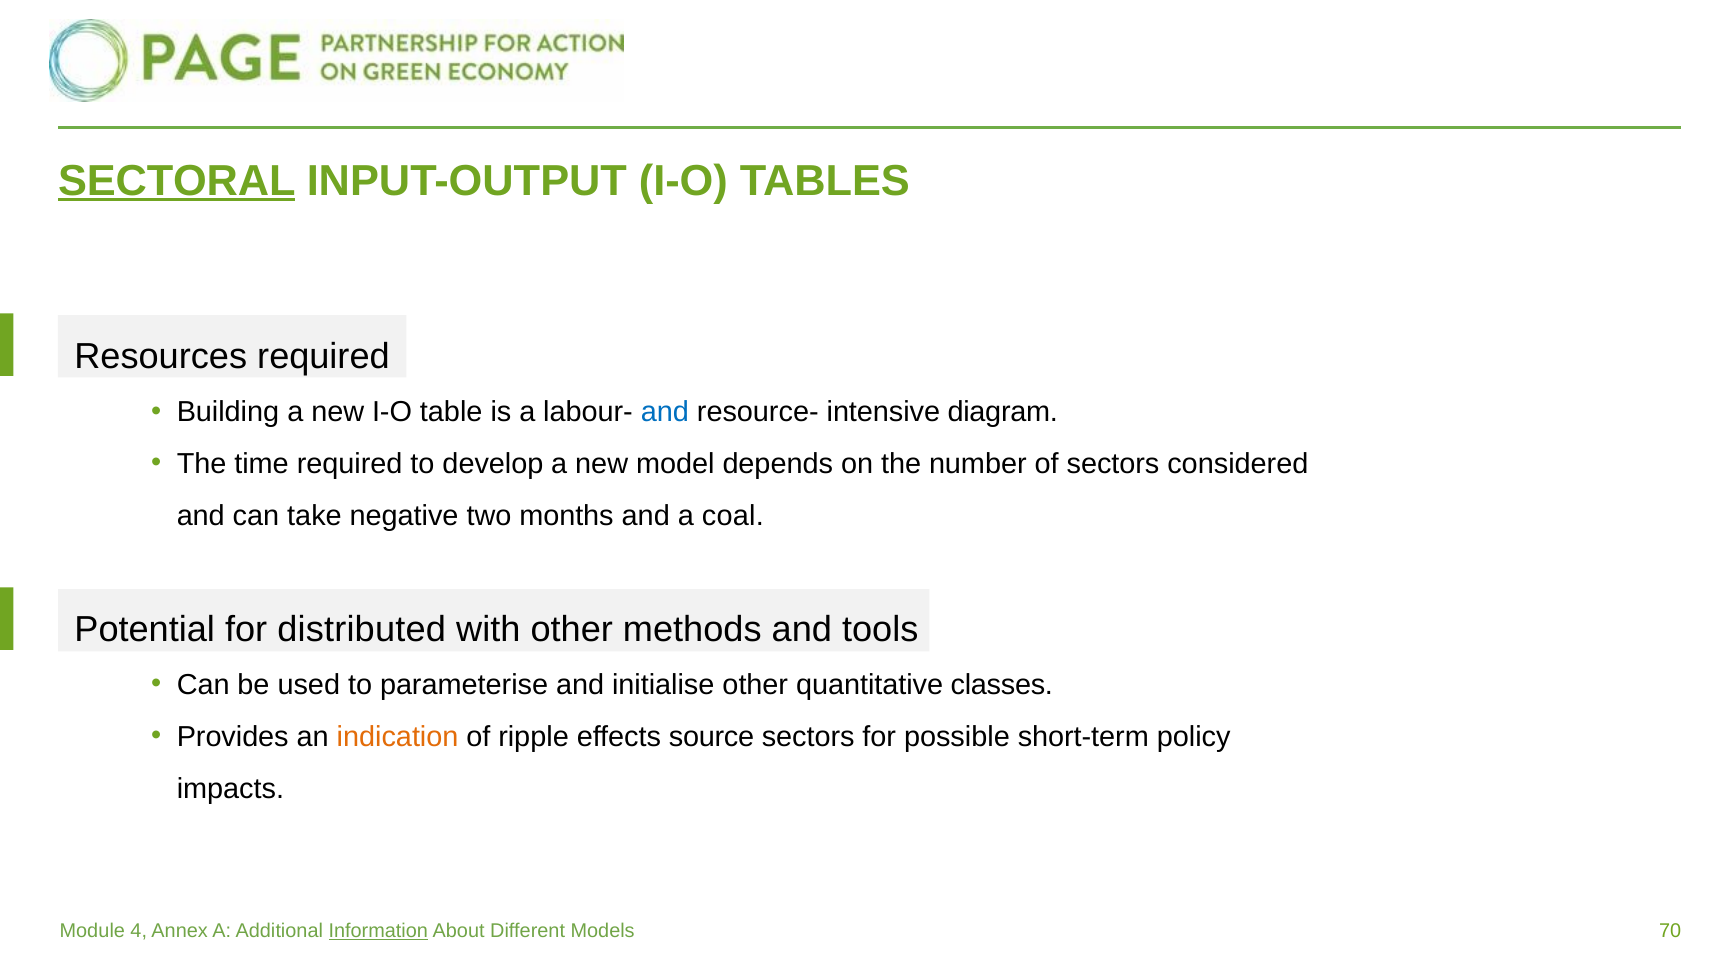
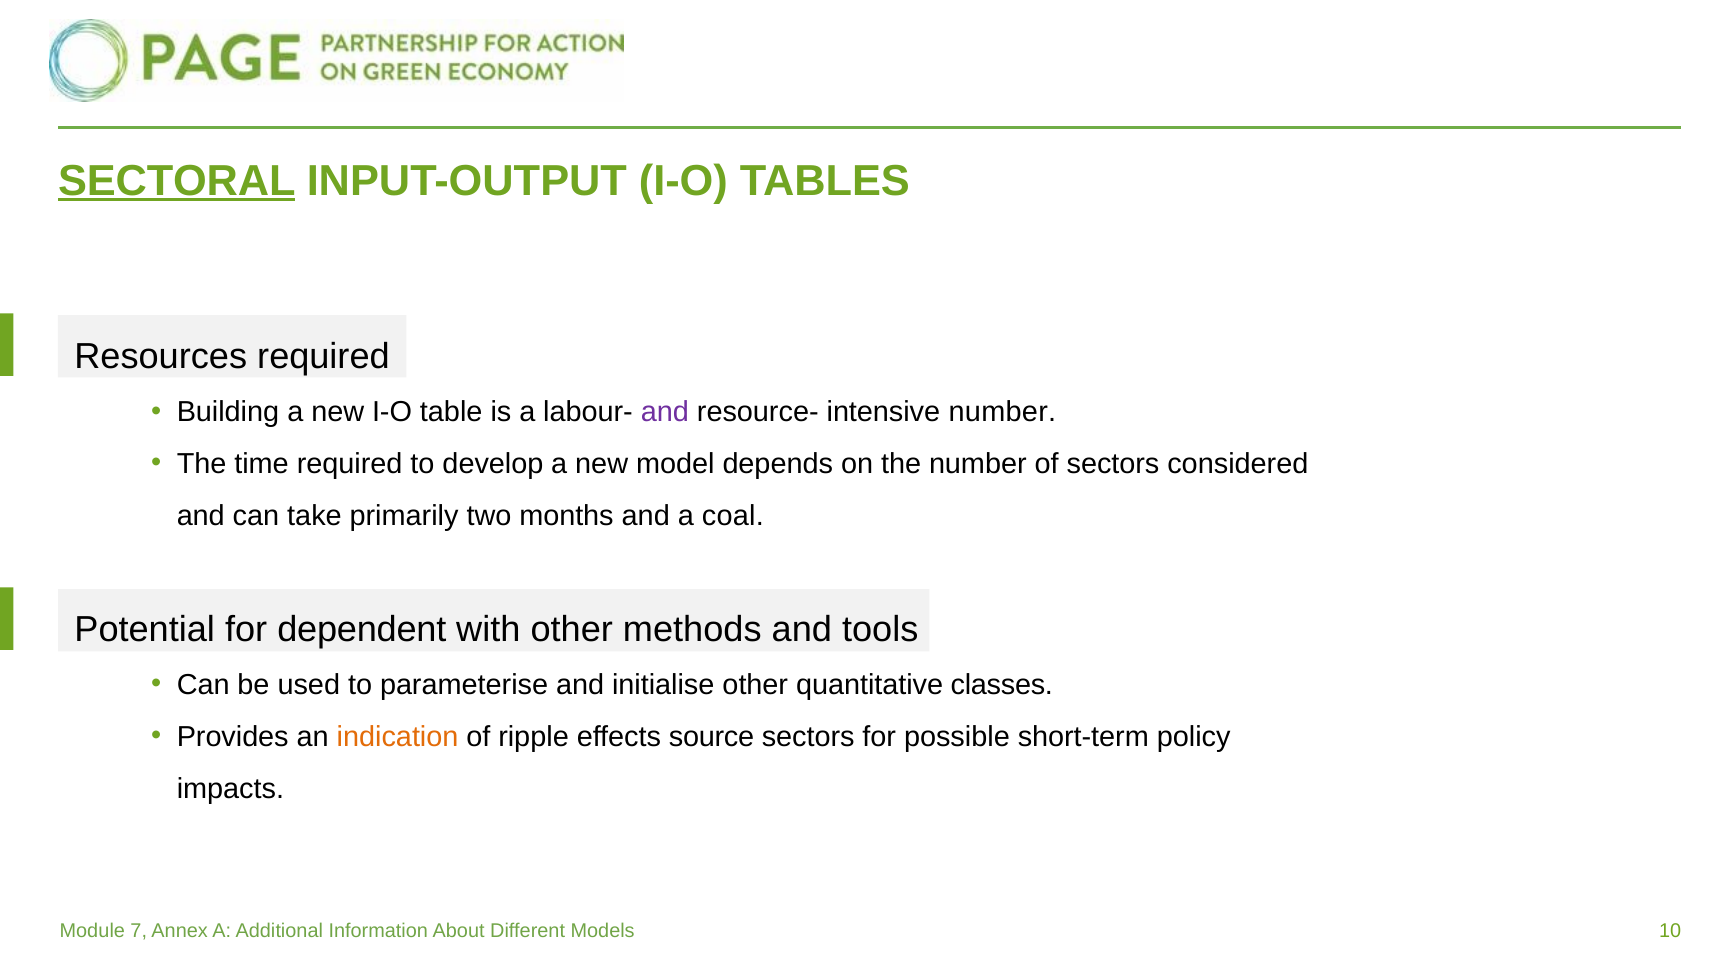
and colour: blue -> purple (665, 412)
intensive diagram: diagram -> number (1002, 412)
negative: negative -> primarily (404, 516)
distributed: distributed -> dependent (362, 629)
4: 4 -> 7 (139, 931)
Information underline: present -> none (378, 931)
70: 70 -> 10 (1670, 931)
